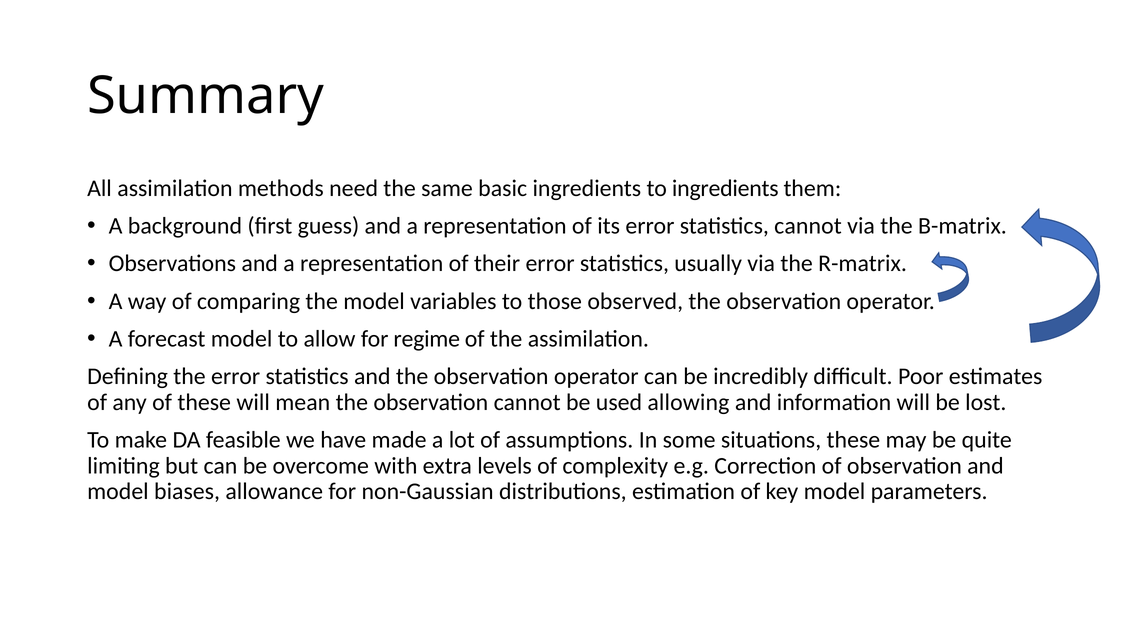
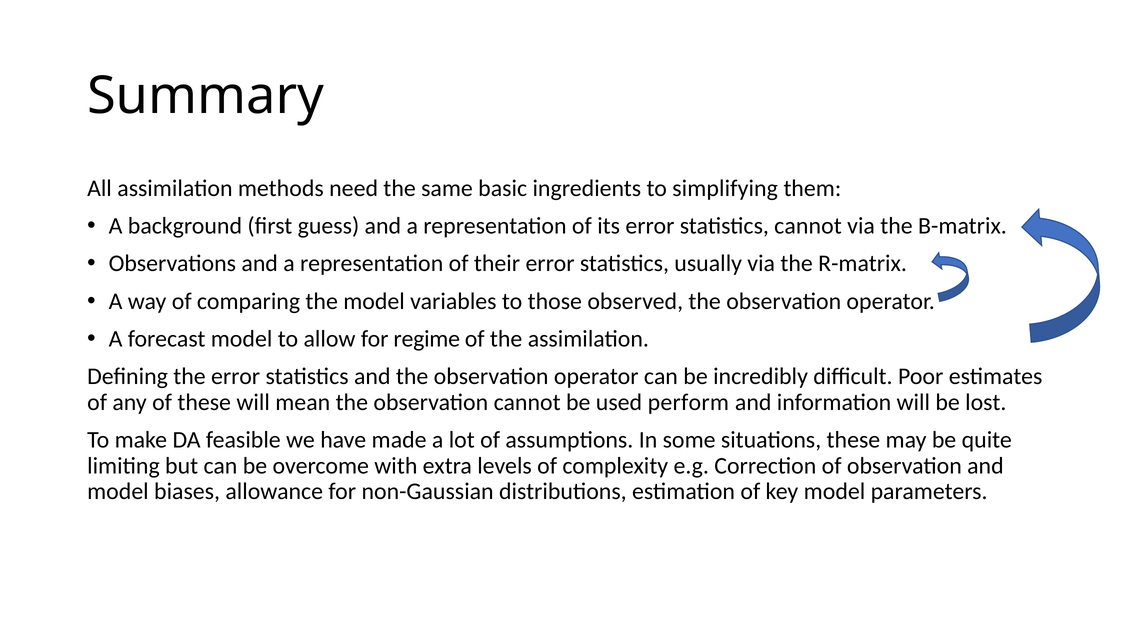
to ingredients: ingredients -> simplifying (725, 188)
allowing: allowing -> perform (688, 403)
